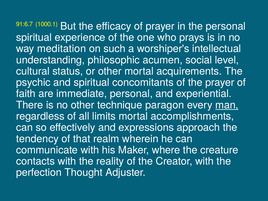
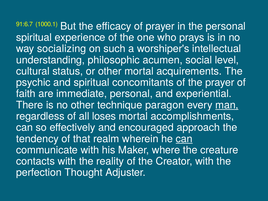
meditation: meditation -> socializing (62, 49)
limits: limits -> loses (104, 116)
expressions: expressions -> encouraged (146, 128)
can underline: none -> present (184, 139)
